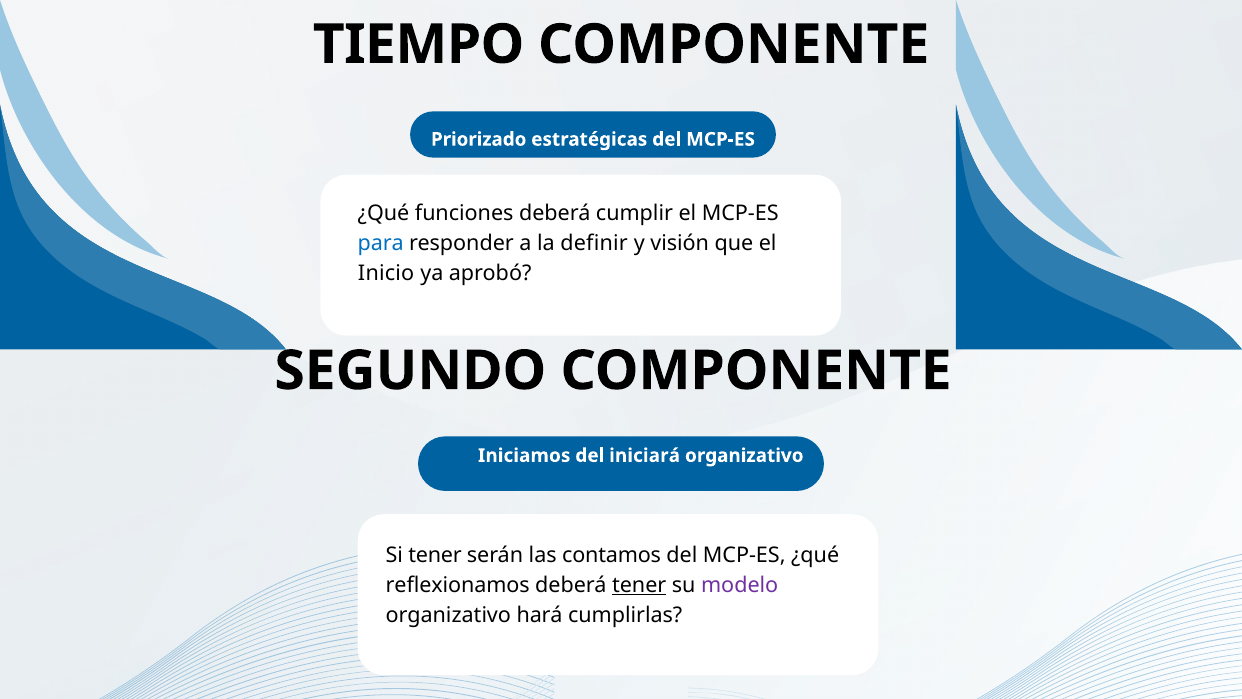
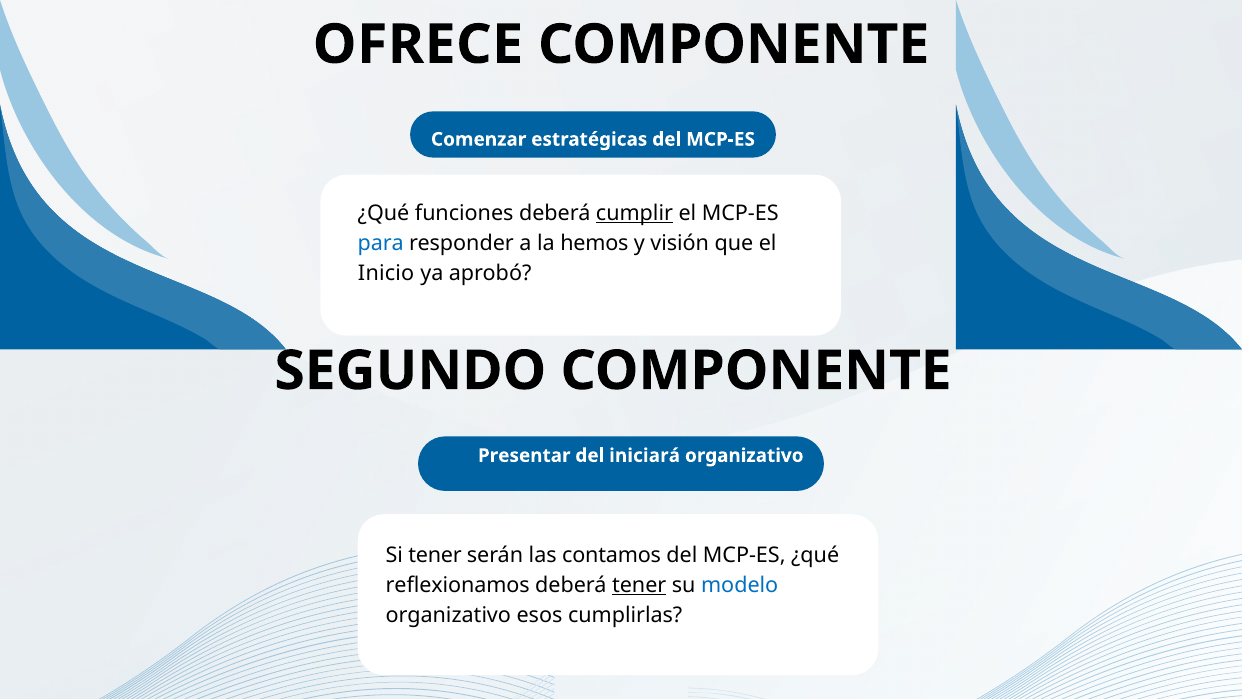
TIEMPO: TIEMPO -> OFRECE (418, 45)
Priorizado: Priorizado -> Comenzar (479, 139)
cumplir underline: none -> present (634, 213)
definir: definir -> hemos (594, 243)
Iniciamos: Iniciamos -> Presentar (524, 455)
modelo colour: purple -> blue (740, 585)
hará: hará -> esos (540, 615)
